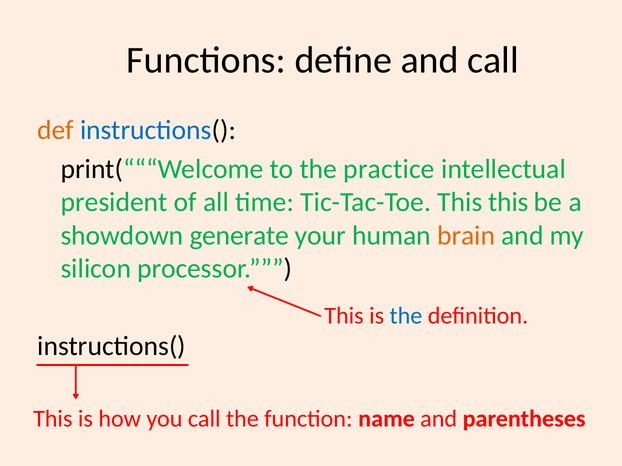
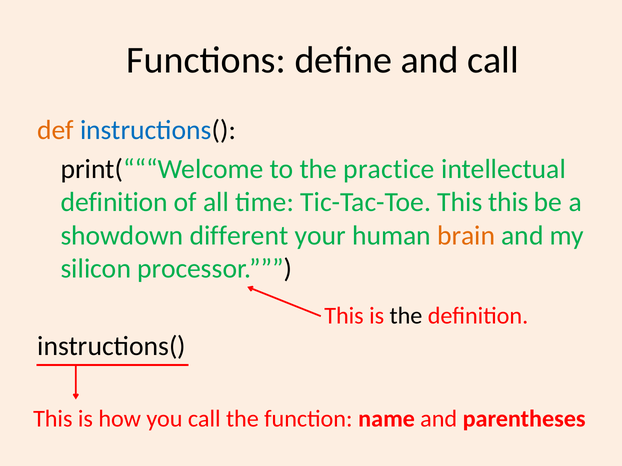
president: president -> definition (114, 202)
generate: generate -> different (239, 236)
the colour: blue -> black (406, 316)
